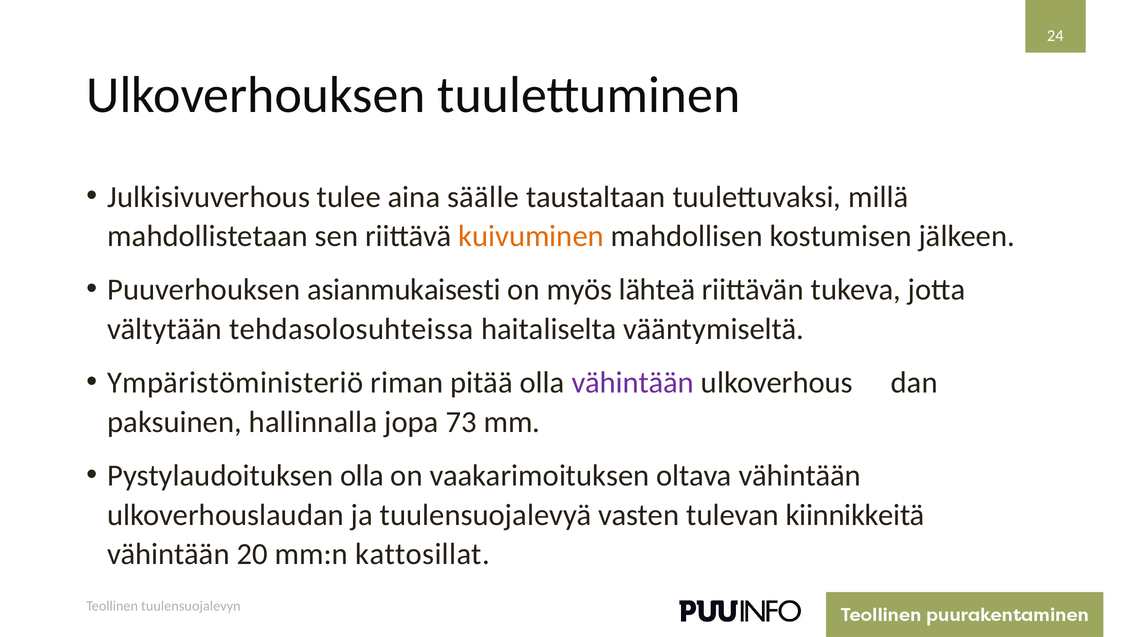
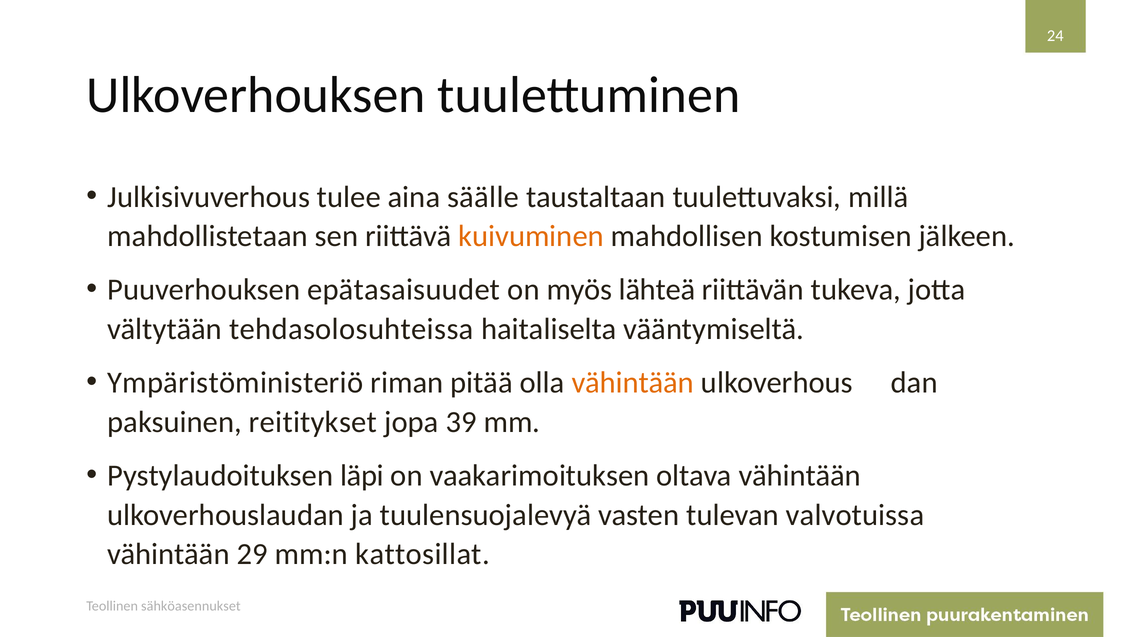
asianmukaisesti: asianmukaisesti -> epätasaisuudet (404, 290)
vähintään colour: purple -> orange (633, 383)
hallinnalla: hallinnalla -> reititykset (313, 422)
73: 73 -> 39 (461, 422)
Pystylaudoituksen olla: olla -> läpi (362, 475)
kiinnikkeitä: kiinnikkeitä -> valvotuissa (855, 515)
20: 20 -> 29 (252, 554)
tuulensuojalevyn: tuulensuojalevyn -> sähköasennukset (191, 606)
